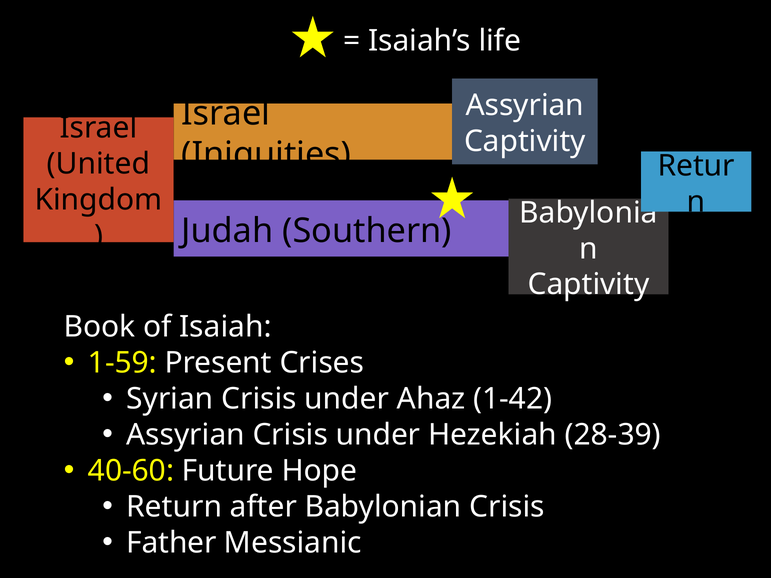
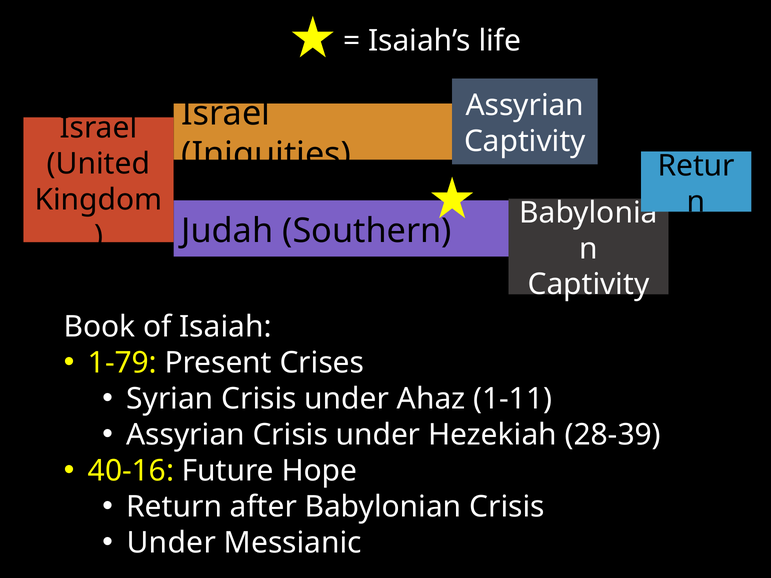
1-59: 1-59 -> 1-79 (122, 363)
1-42: 1-42 -> 1-11 (513, 399)
40-60: 40-60 -> 40-16 (131, 471)
Father: Father -> Under (171, 543)
